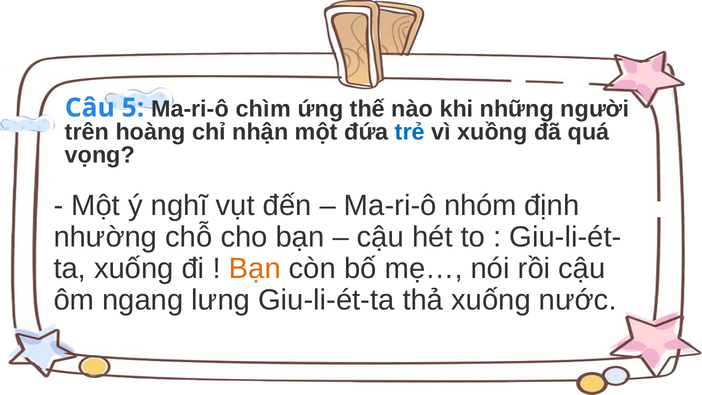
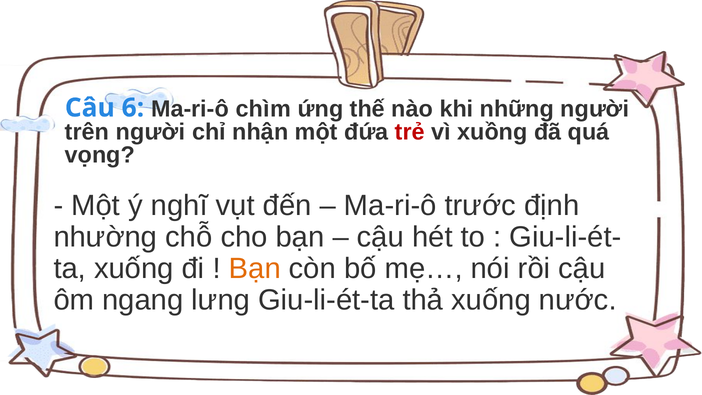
5: 5 -> 6 (133, 108)
trên hoàng: hoàng -> người (150, 132)
trẻ colour: blue -> red (410, 132)
nhóm: nhóm -> trước (480, 205)
